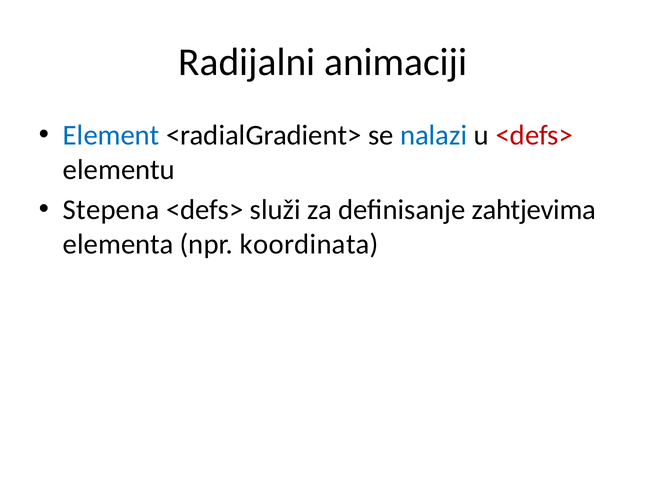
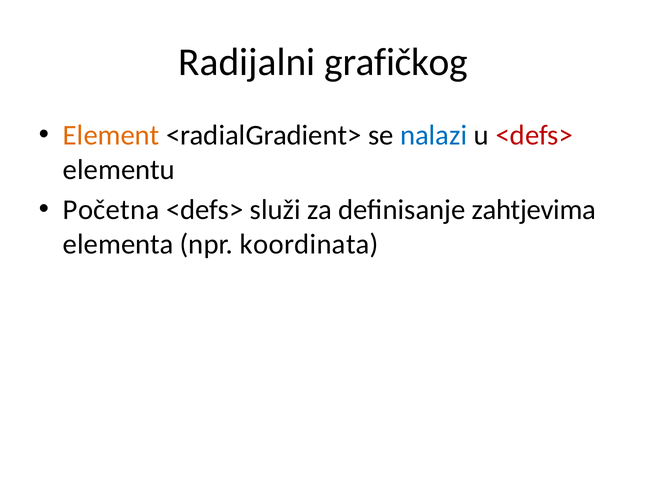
animaciji: animaciji -> grafičkog (396, 63)
Element colour: blue -> orange (111, 136)
Stepena: Stepena -> Početna (111, 210)
